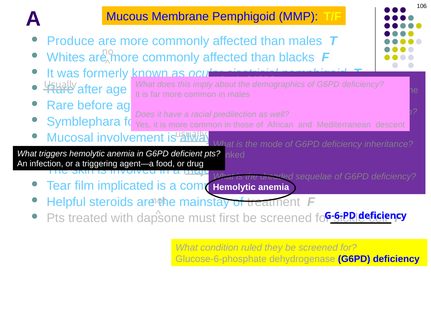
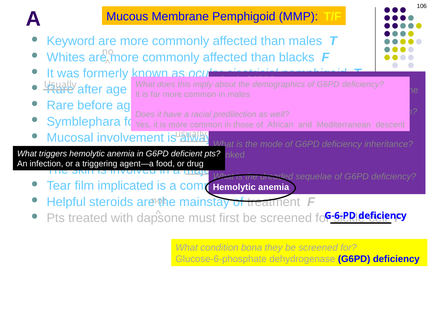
Produce: Produce -> Keyword (71, 41)
ruled: ruled -> bona (252, 248)
